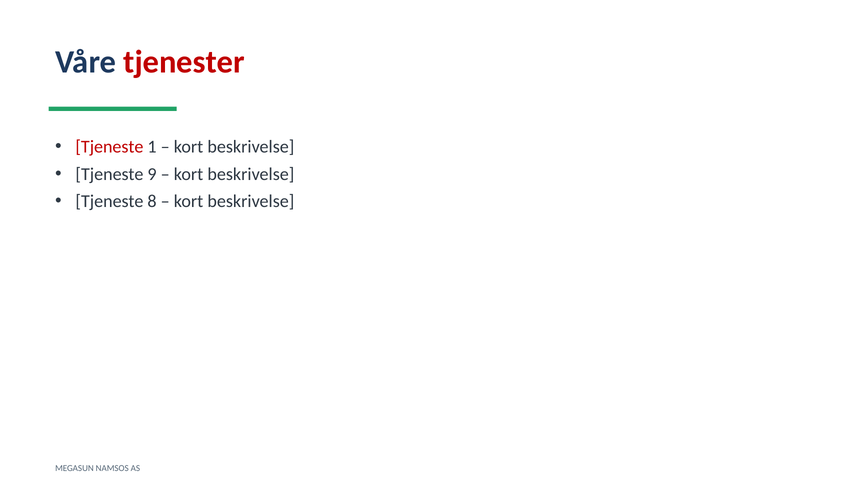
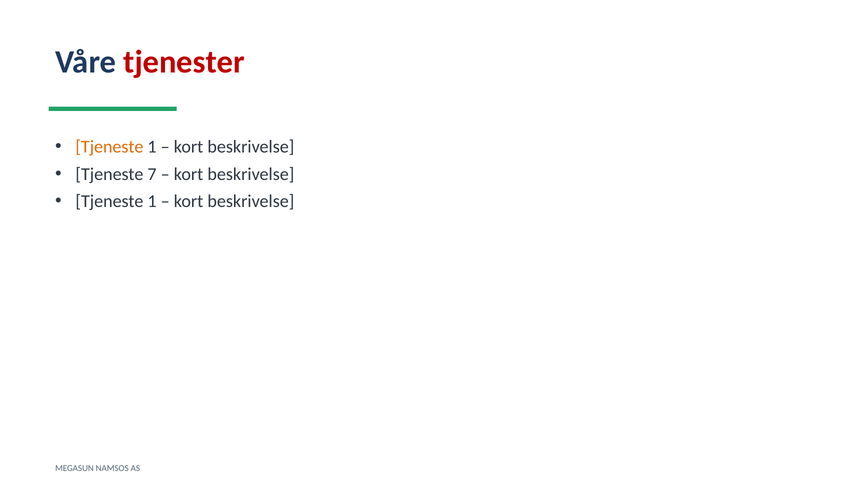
Tjeneste colour: red -> orange (109, 147)
9: 9 -> 7 (152, 174)
8: 8 -> 1 (152, 201)
